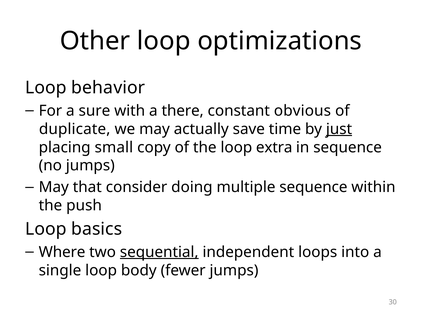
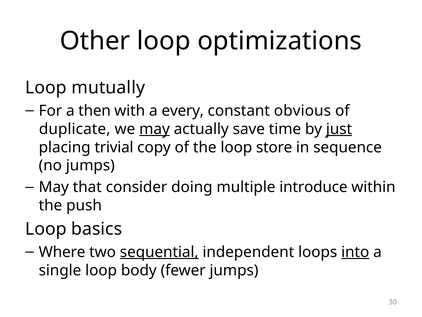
behavior: behavior -> mutually (108, 88)
sure: sure -> then (95, 111)
there: there -> every (183, 111)
may underline: none -> present (155, 129)
small: small -> trivial (114, 147)
extra: extra -> store (274, 147)
multiple sequence: sequence -> introduce (313, 187)
into underline: none -> present (355, 252)
